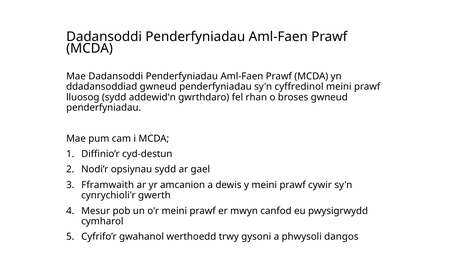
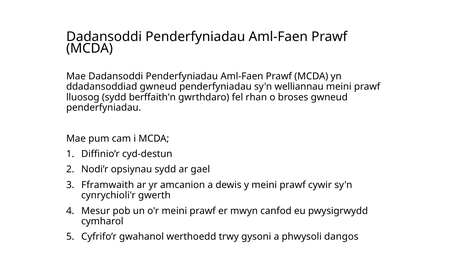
cyffredinol: cyffredinol -> welliannau (299, 87)
addewid'n: addewid'n -> berffaith'n (152, 97)
